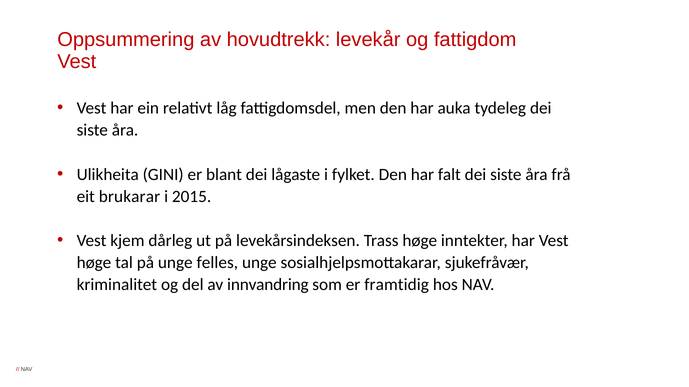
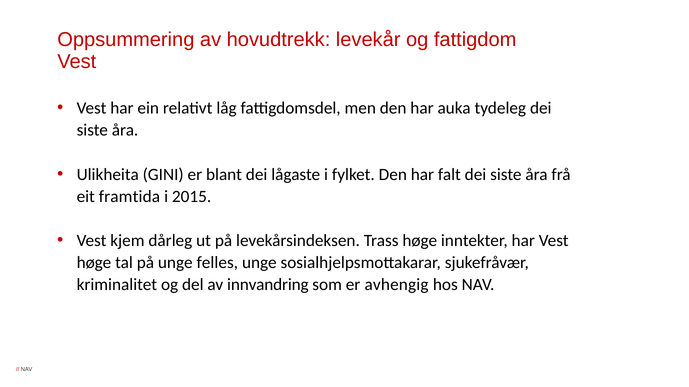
brukarar: brukarar -> framtida (129, 197)
framtidig: framtidig -> avhengig (397, 285)
